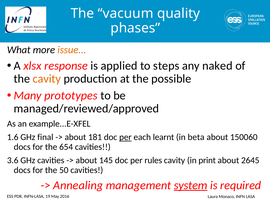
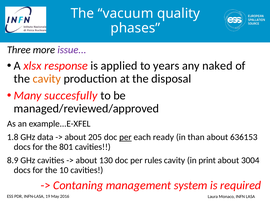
What: What -> Three (19, 50)
issue colour: orange -> purple (72, 50)
steps: steps -> years (166, 66)
possible: possible -> disposal (171, 79)
prototypes: prototypes -> succesfully (71, 95)
1.6: 1.6 -> 1.8 (13, 137)
final: final -> data (45, 137)
181: 181 -> 205 (95, 137)
learnt: learnt -> ready (163, 137)
beta: beta -> than (196, 137)
150060: 150060 -> 636153 (244, 137)
654: 654 -> 801 (66, 147)
3.6: 3.6 -> 8.9 (13, 160)
145: 145 -> 130 (106, 160)
2645: 2645 -> 3004 (250, 160)
50: 50 -> 10 (64, 170)
Annealing: Annealing -> Contaning (78, 185)
system underline: present -> none (191, 185)
